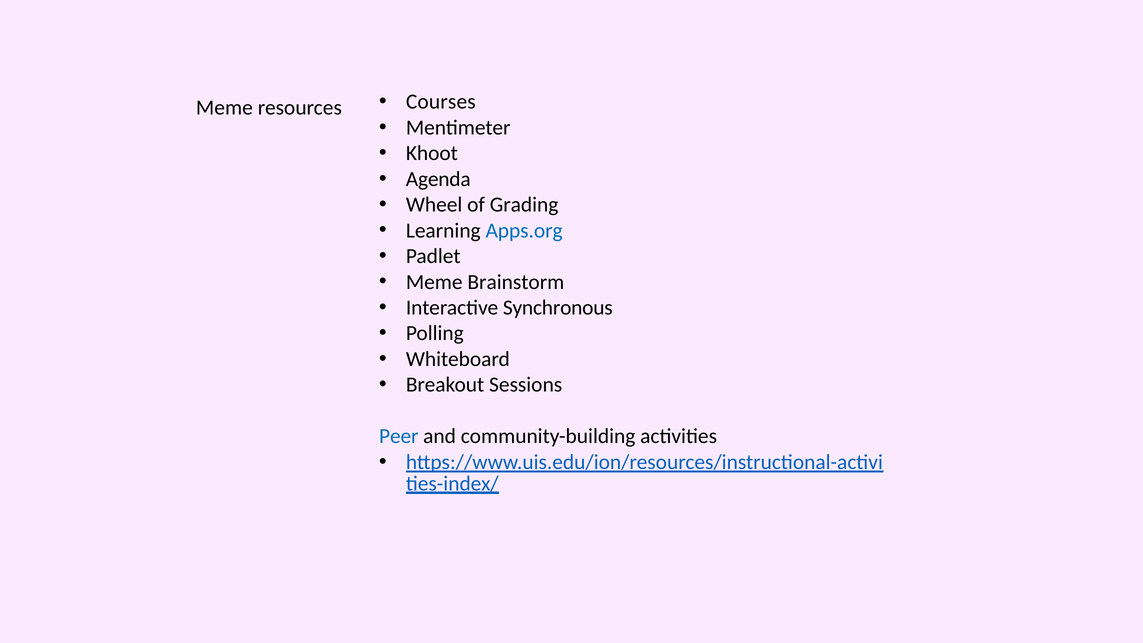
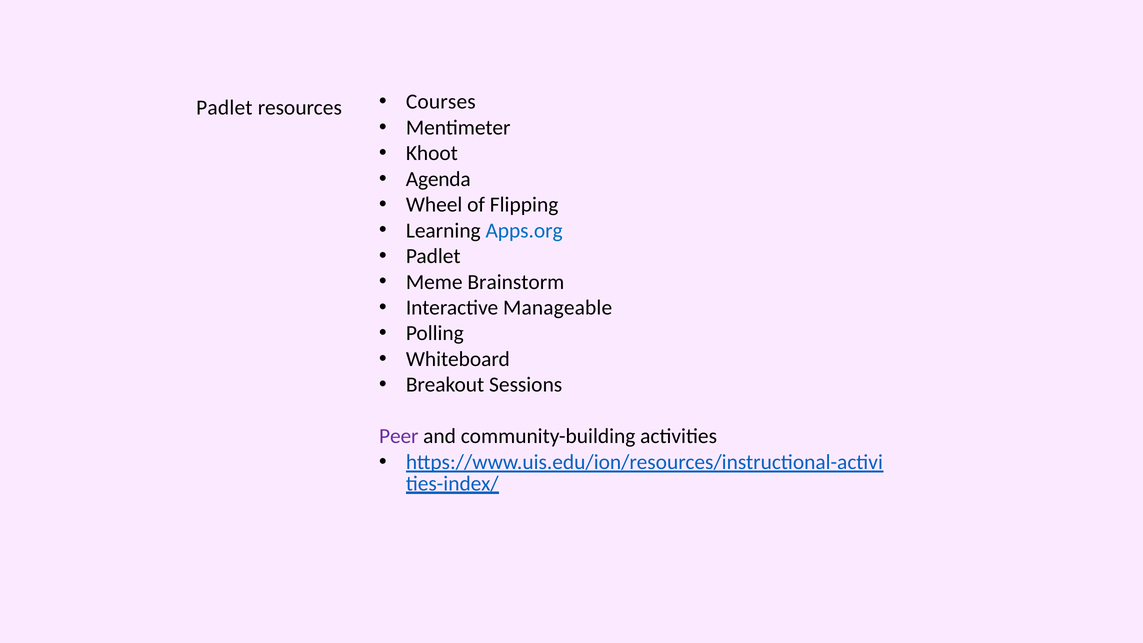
Meme: Meme -> Padlet (224, 108)
Grading: Grading -> Flipping (524, 205)
Synchronous: Synchronous -> Manageable (558, 308)
Peer colour: blue -> purple (399, 436)
